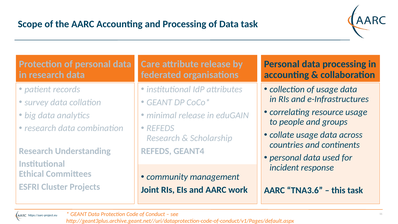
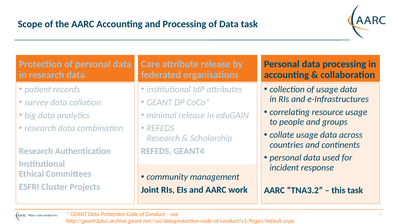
Understanding: Understanding -> Authentication (83, 151)
TNA3.6: TNA3.6 -> TNA3.2 (305, 190)
